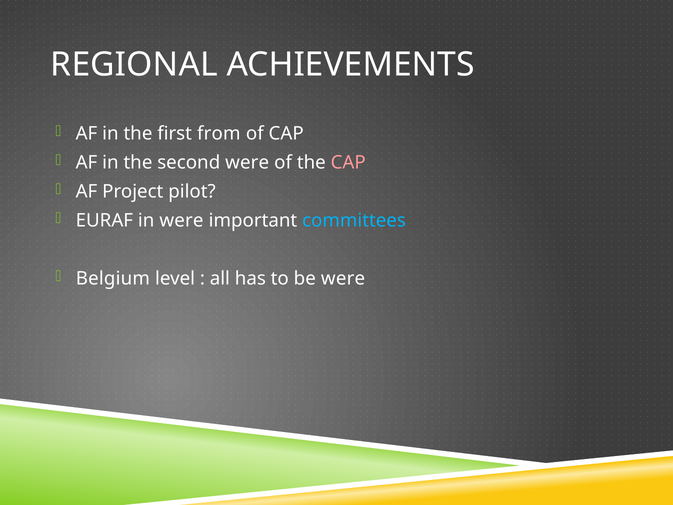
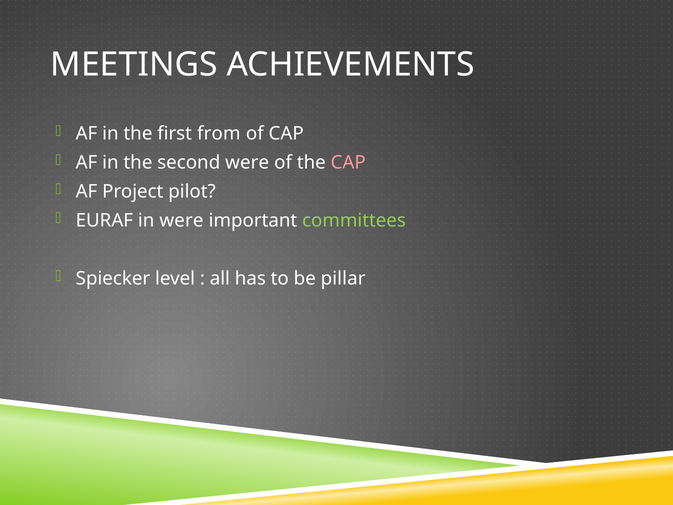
REGIONAL: REGIONAL -> MEETINGS (134, 65)
committees colour: light blue -> light green (354, 221)
Belgium: Belgium -> Spiecker (113, 279)
be were: were -> pillar (343, 279)
